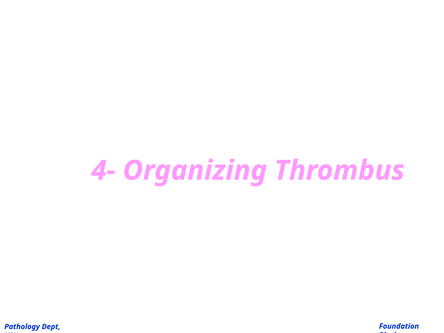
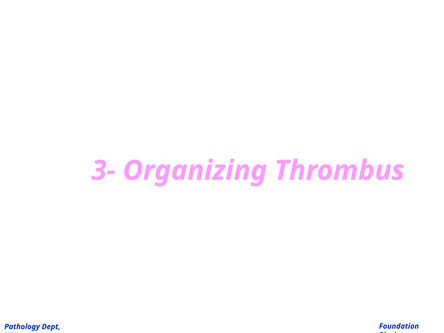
4-: 4- -> 3- (103, 171)
